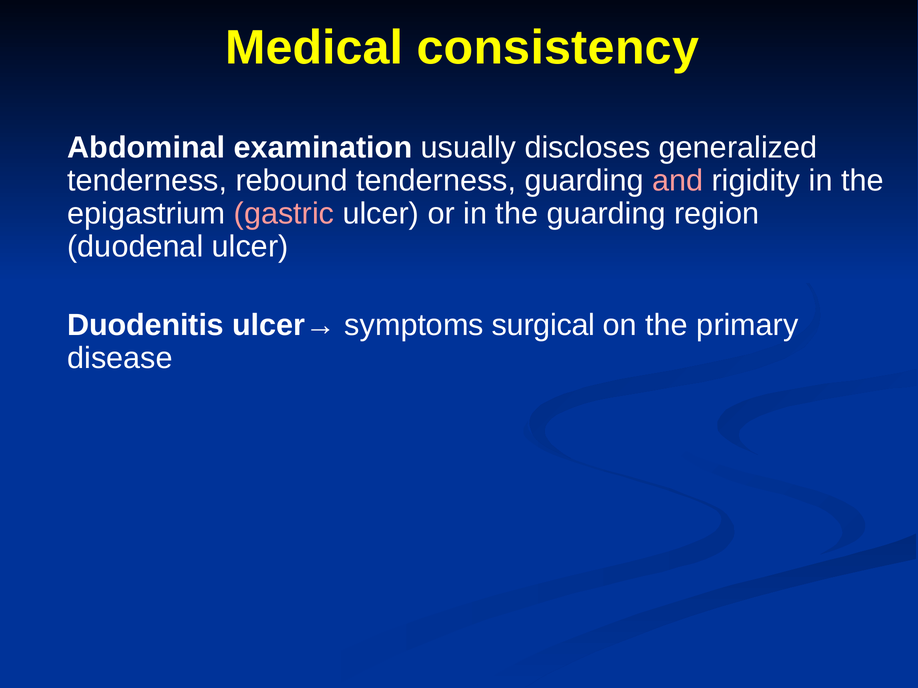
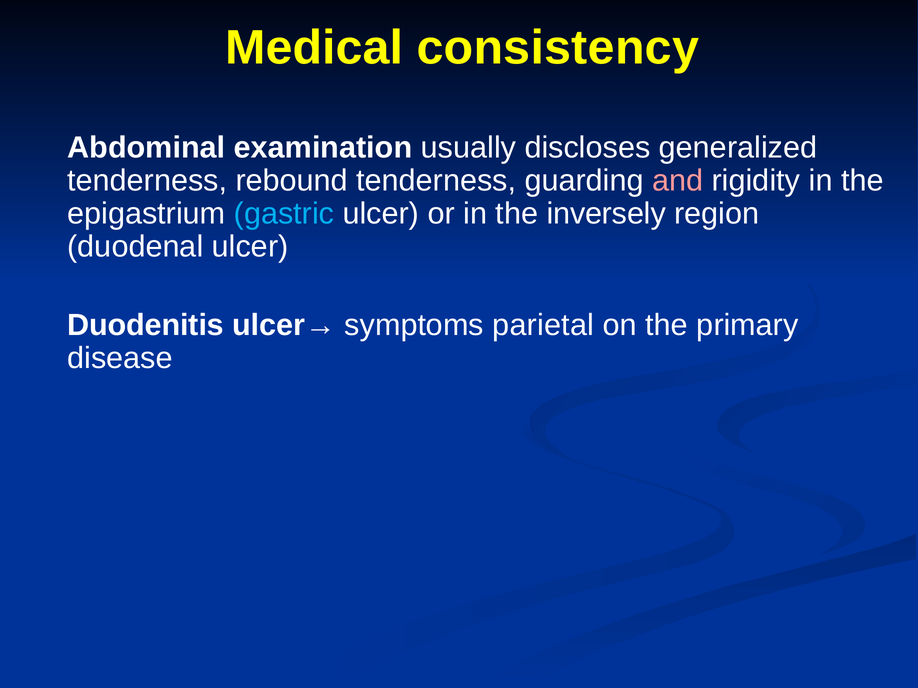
gastric colour: pink -> light blue (284, 214)
the guarding: guarding -> inversely (606, 214)
surgical: surgical -> parietal (543, 325)
